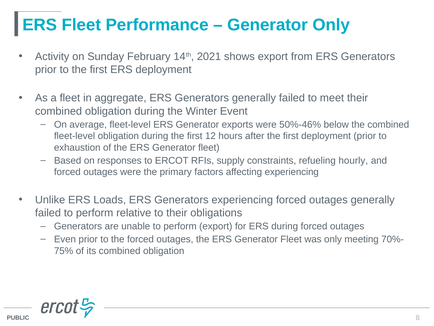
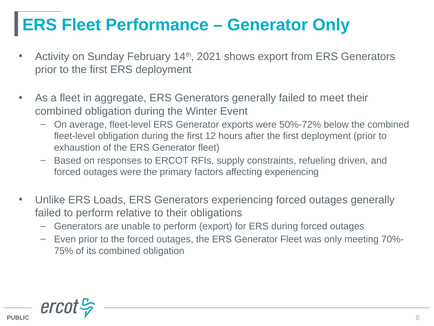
50%-46%: 50%-46% -> 50%-72% (300, 124)
hourly: hourly -> driven (353, 160)
